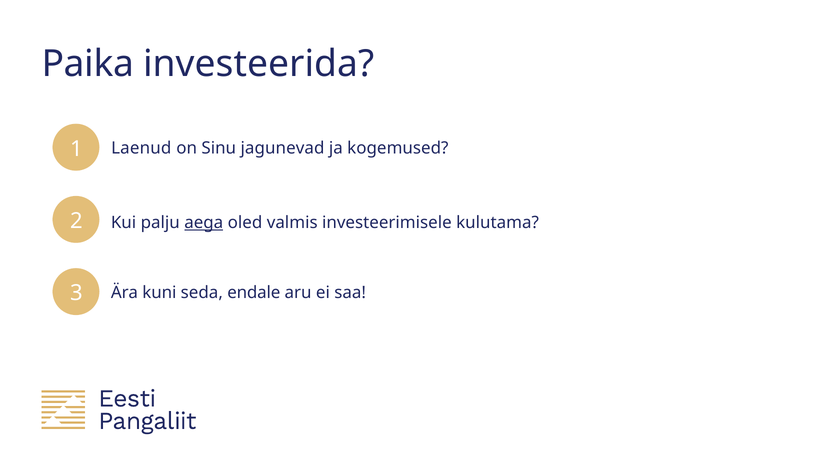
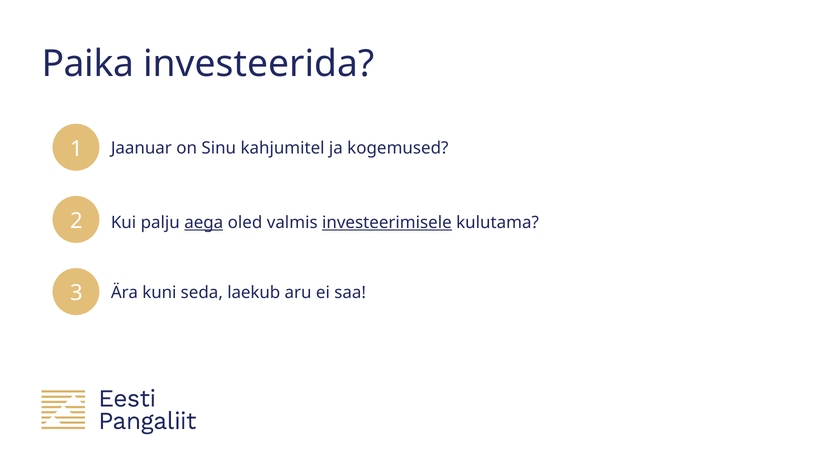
Laenud: Laenud -> Jaanuar (141, 148)
jagunevad: jagunevad -> kahjumitel (283, 148)
investeerimisele underline: none -> present (387, 223)
endale: endale -> laekub (254, 292)
